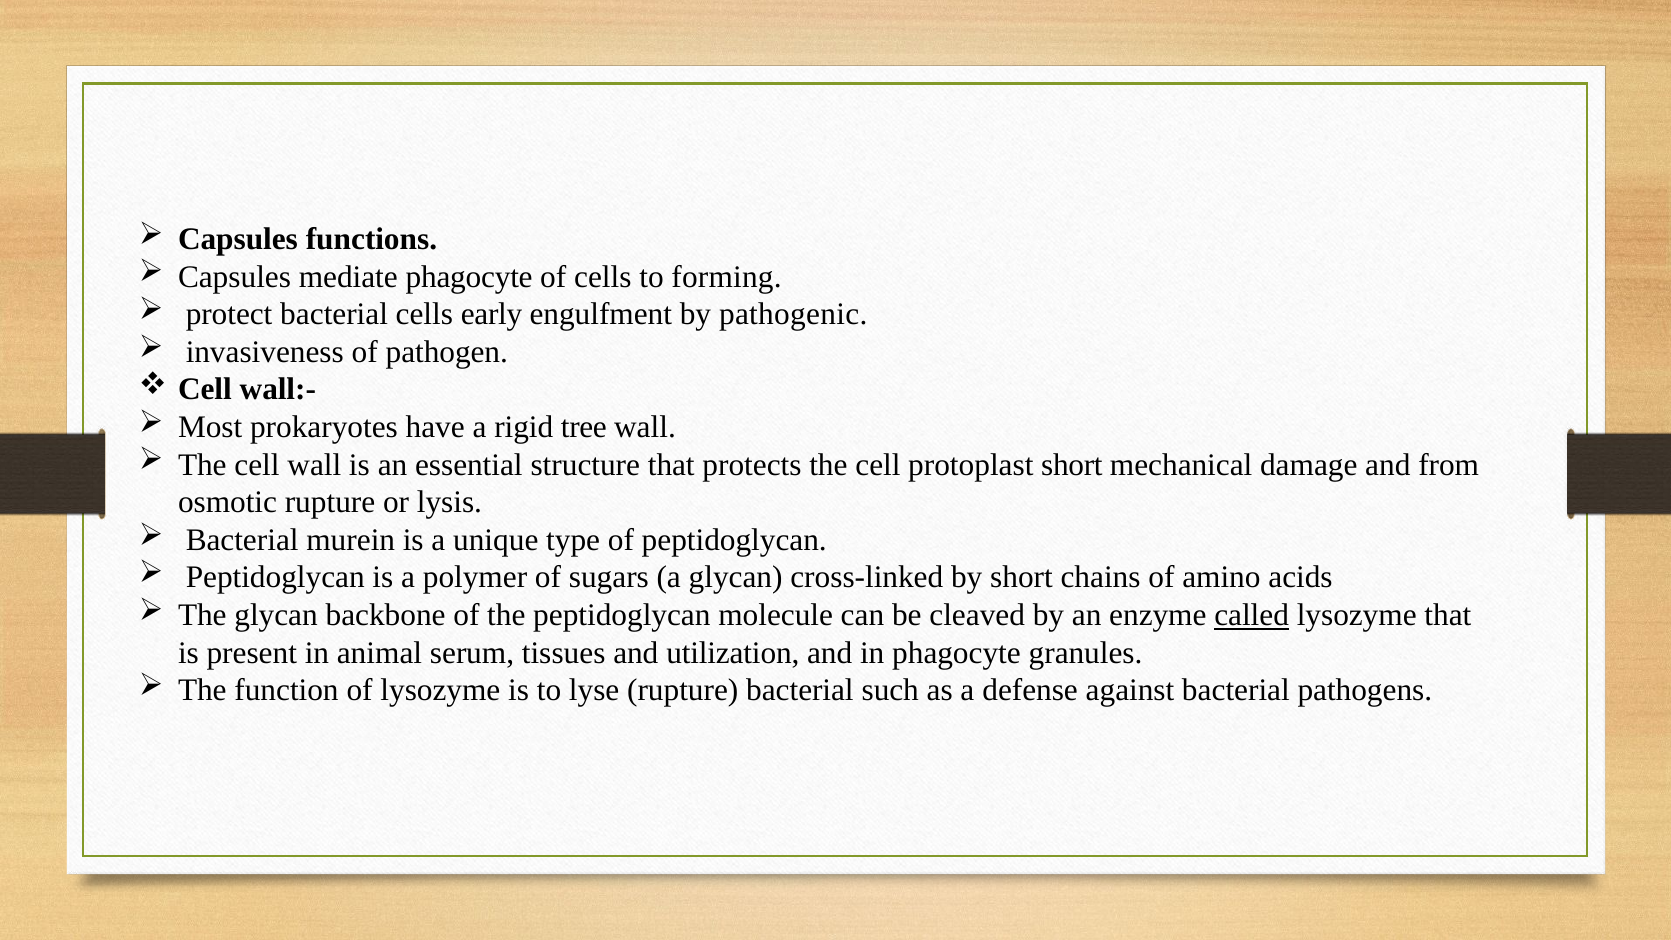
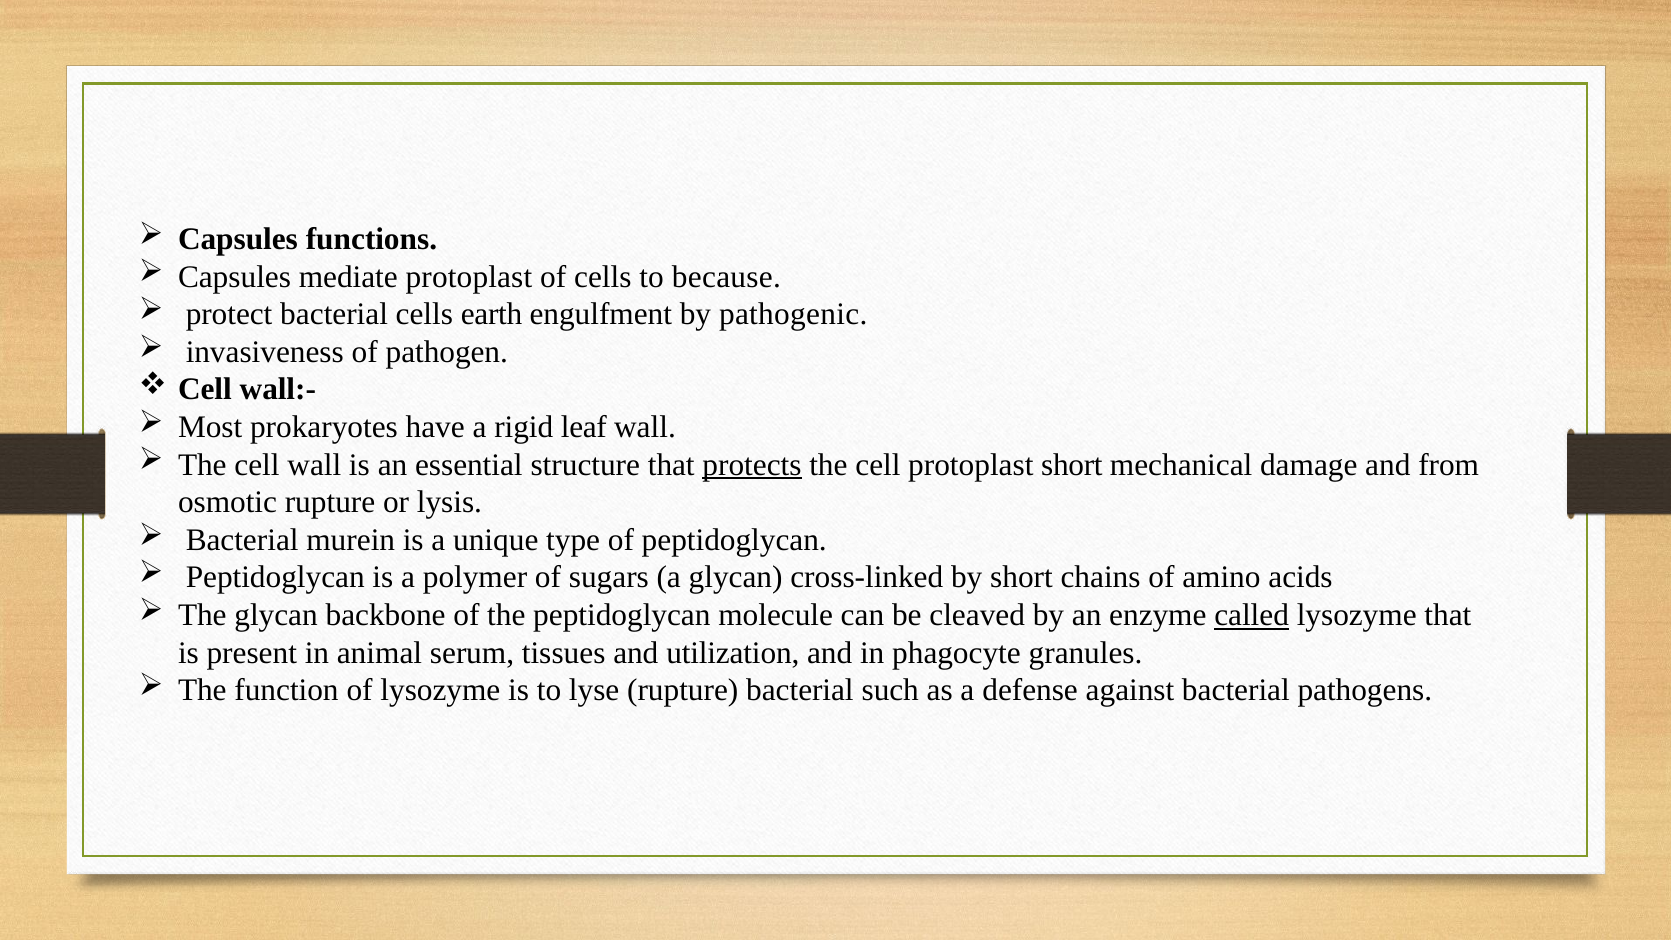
mediate phagocyte: phagocyte -> protoplast (469, 277)
forming: forming -> because (726, 277)
early: early -> earth (492, 314)
tree: tree -> leaf (584, 427)
protects underline: none -> present (752, 465)
